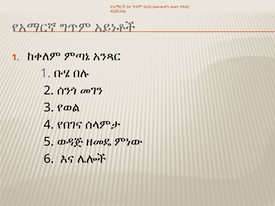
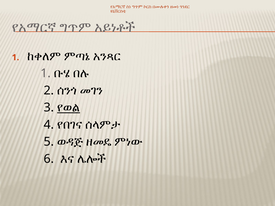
የወል underline: none -> present (69, 108)
